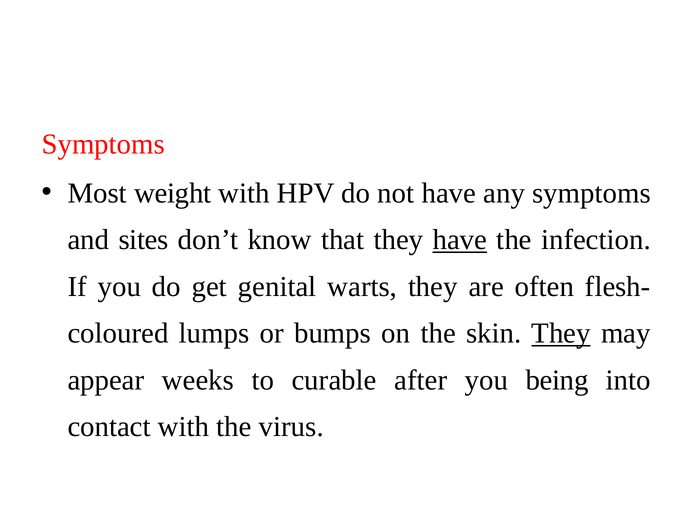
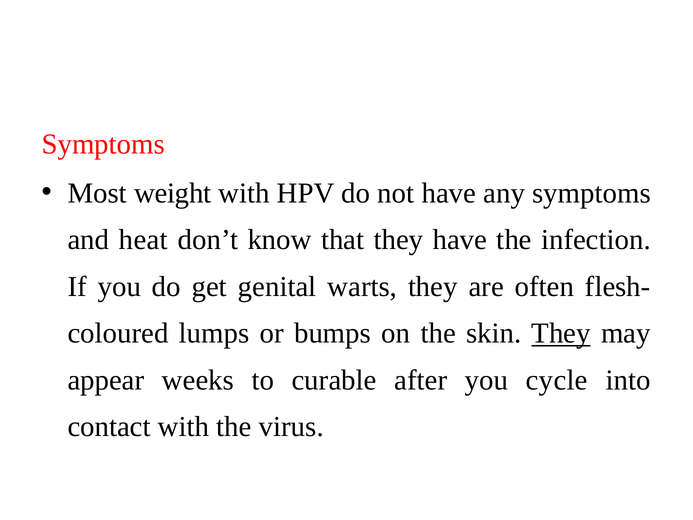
sites: sites -> heat (143, 240)
have underline: present -> none (460, 240)
being: being -> cycle (557, 380)
